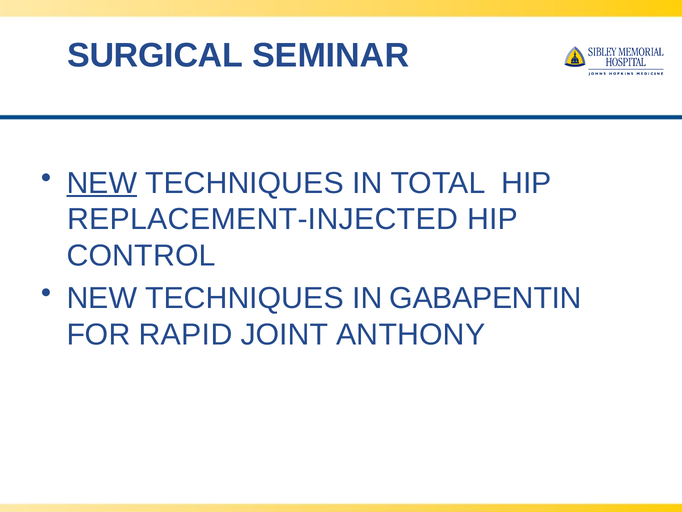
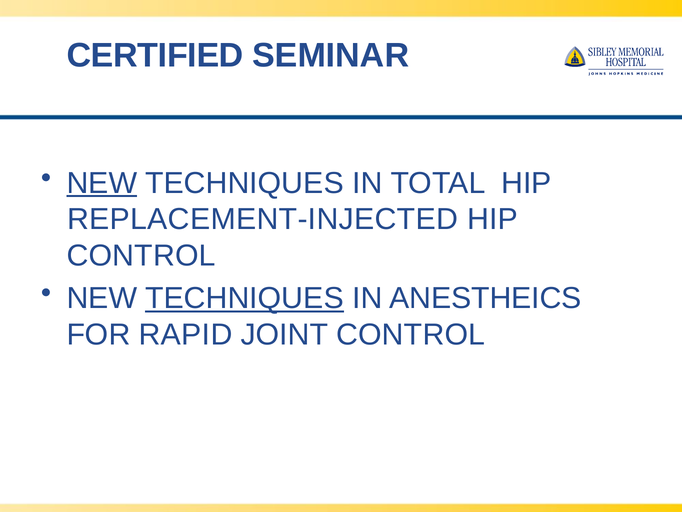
SURGICAL: SURGICAL -> CERTIFIED (155, 55)
TECHNIQUES underline: none -> present (244, 298)
GABAPENTIN: GABAPENTIN -> ANESTHEICS (485, 298)
JOINT ANTHONY: ANTHONY -> CONTROL (411, 334)
